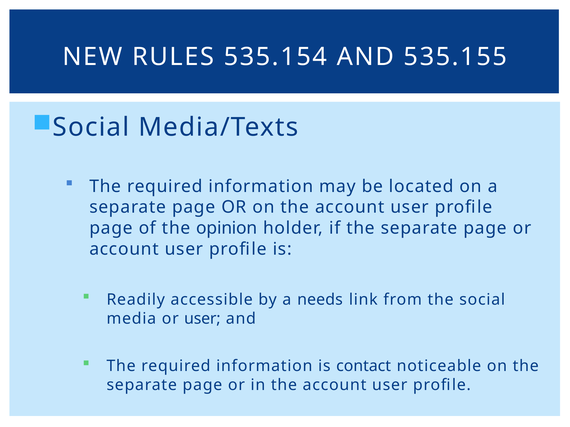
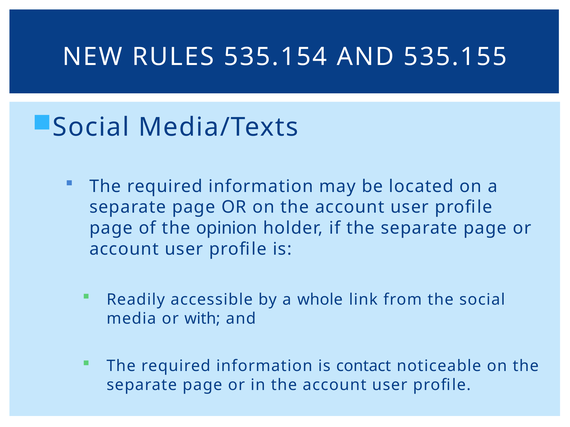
needs: needs -> whole (320, 300)
or user: user -> with (202, 319)
